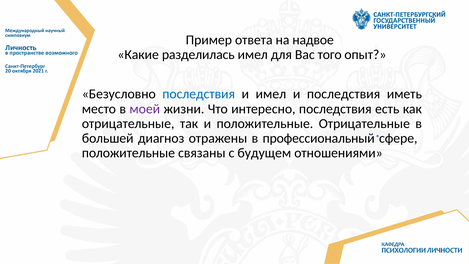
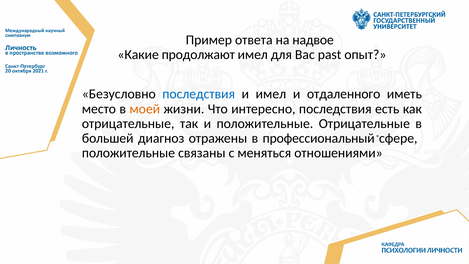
разделилась: разделилась -> продолжают (198, 55)
того: того -> past (330, 55)
и последствия: последствия -> отдаленного (344, 94)
моей colour: purple -> orange (145, 109)
будущем: будущем -> меняться (264, 153)
